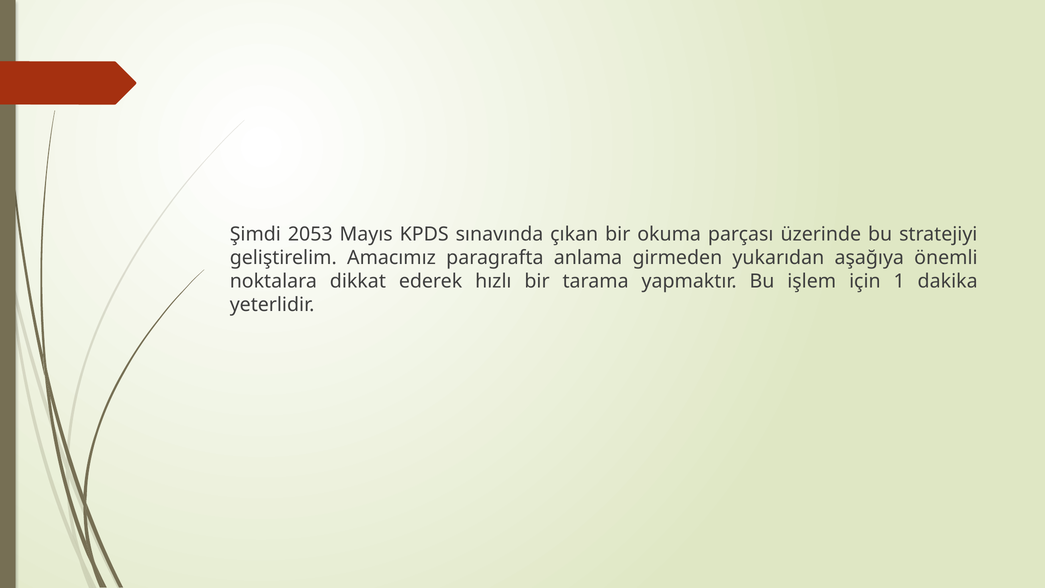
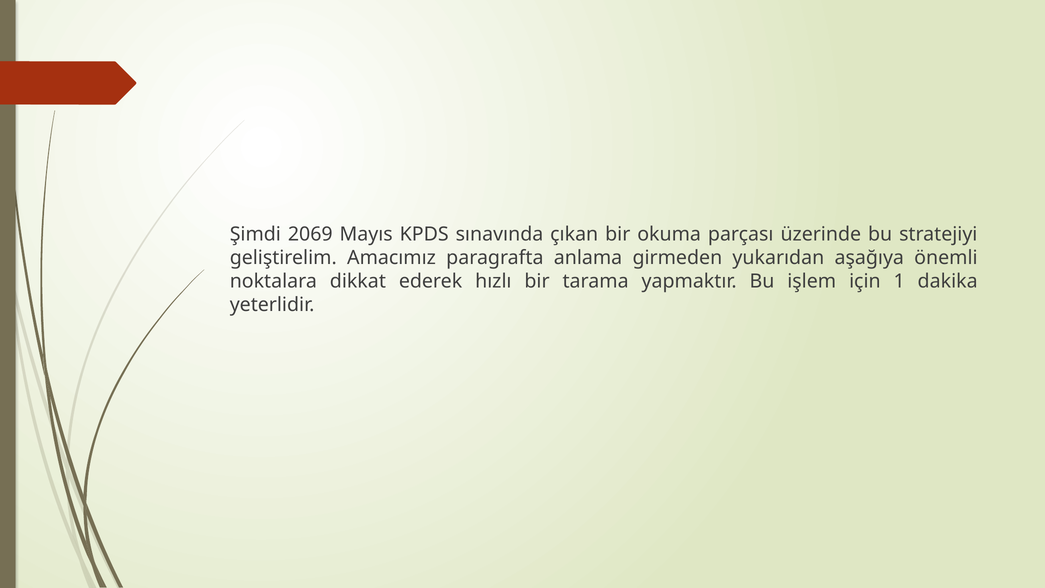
2053: 2053 -> 2069 (310, 234)
